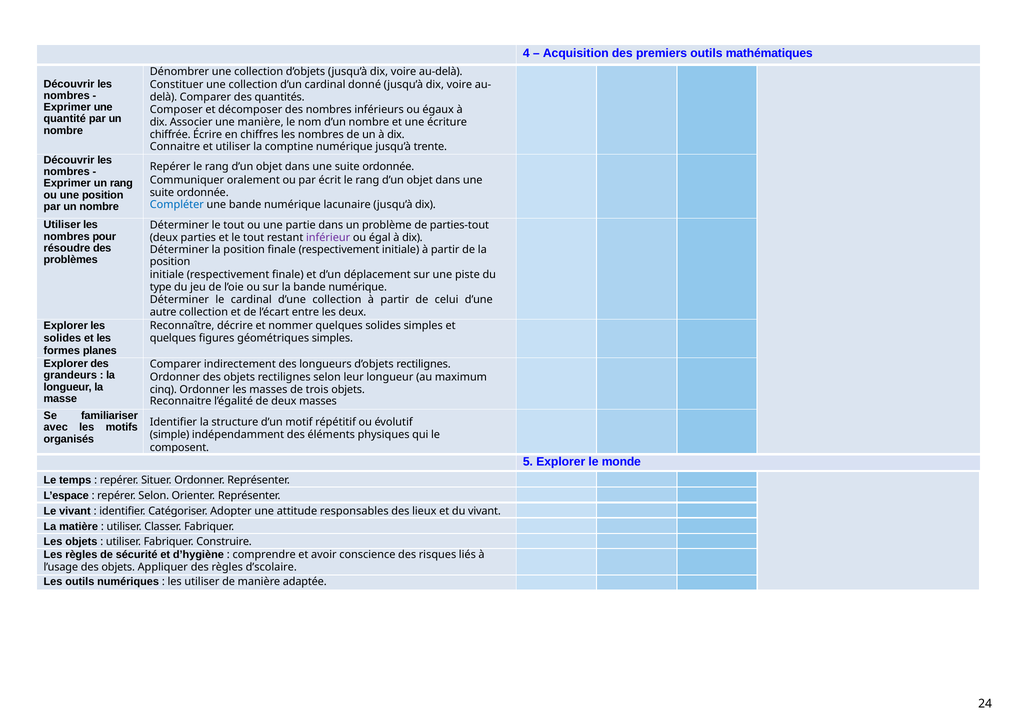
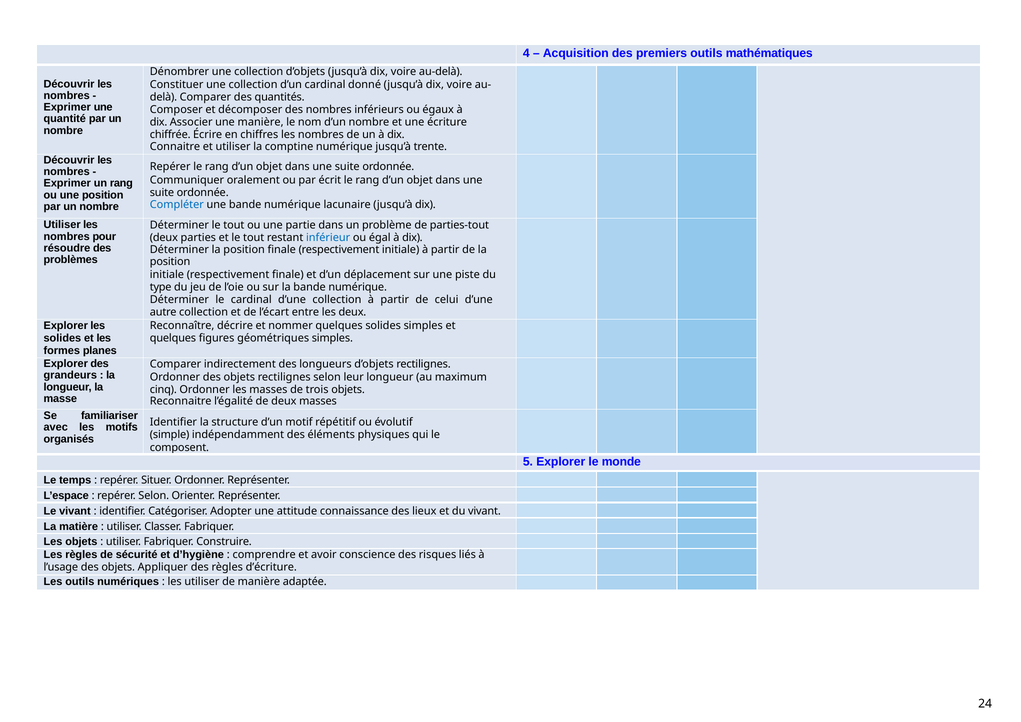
inférieur colour: purple -> blue (328, 238)
responsables: responsables -> connaissance (354, 511)
d’scolaire: d’scolaire -> d’écriture (271, 567)
